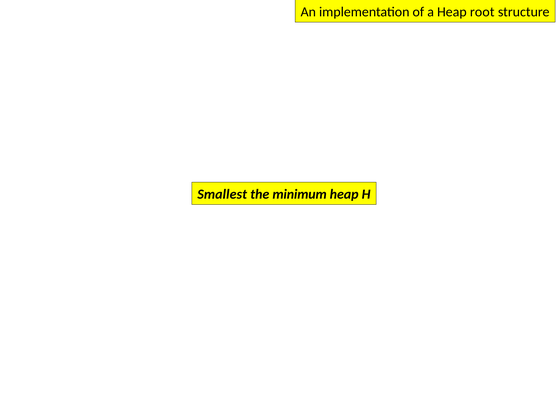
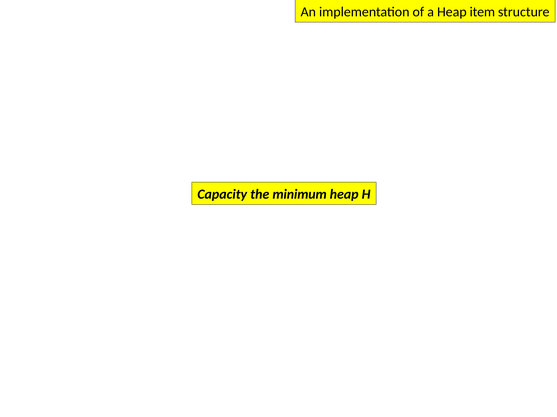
root: root -> item (482, 12)
Smallest: Smallest -> Capacity (222, 195)
